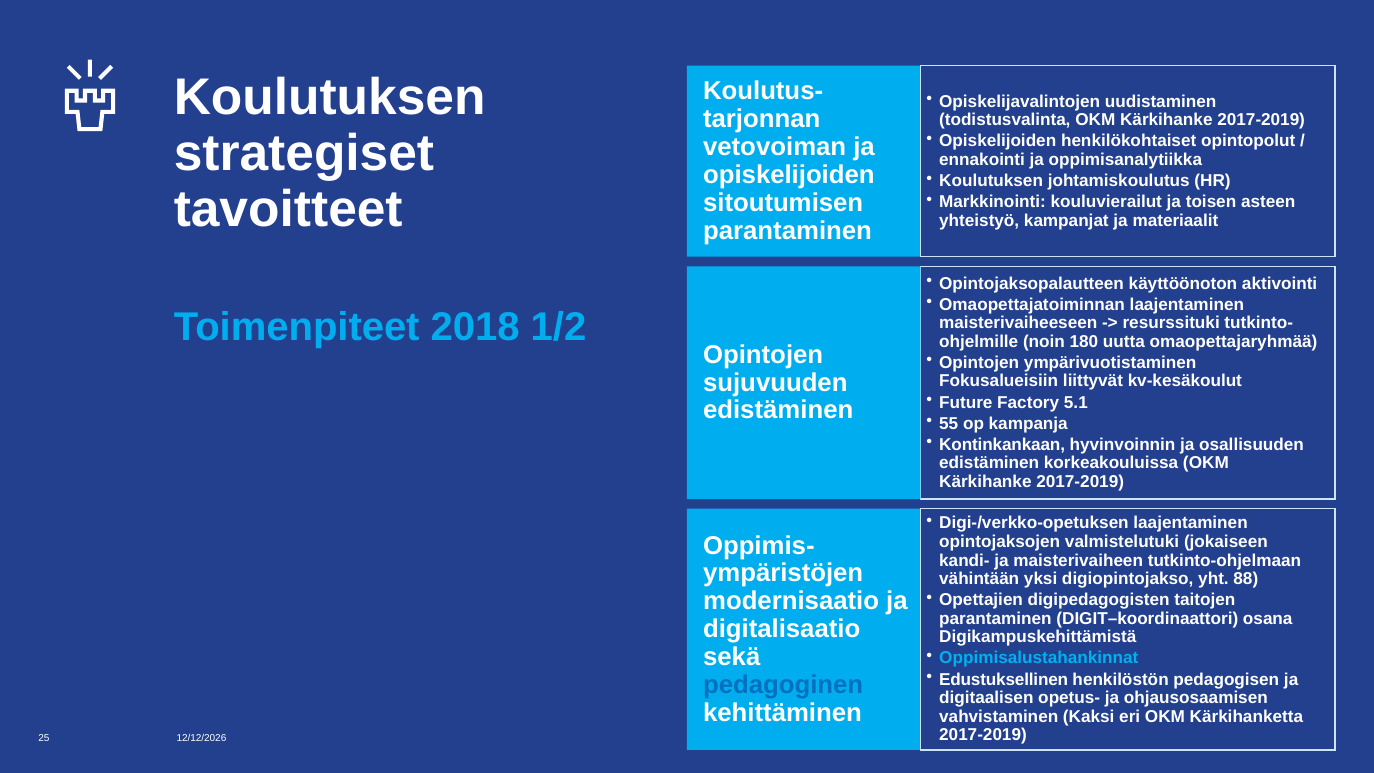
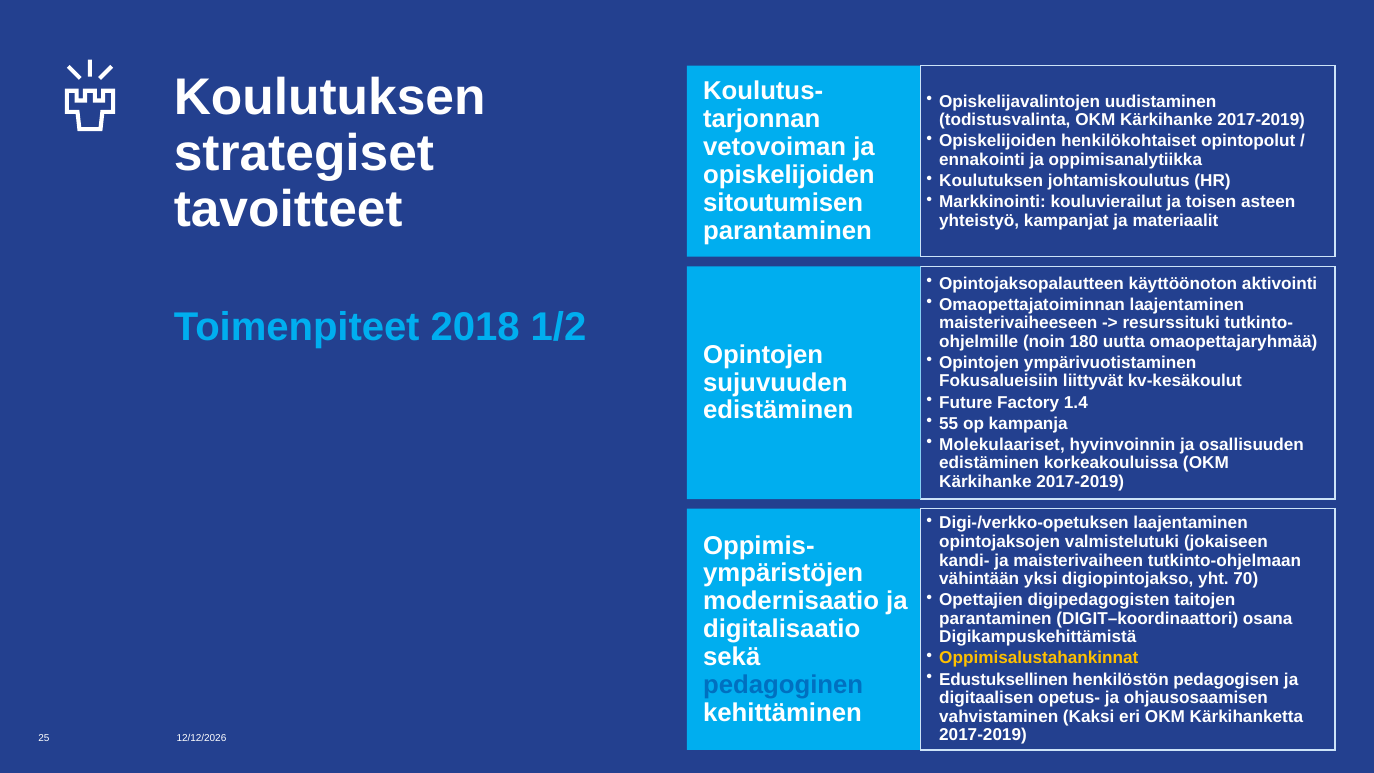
5.1: 5.1 -> 1.4 (1076, 402)
Kontinkankaan: Kontinkankaan -> Molekulaariset (1002, 445)
88: 88 -> 70 (1246, 579)
Oppimisalustahankinnat colour: light blue -> yellow (1039, 658)
